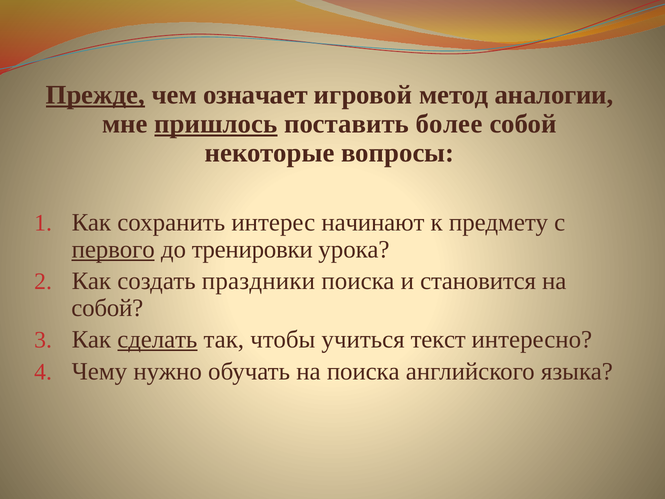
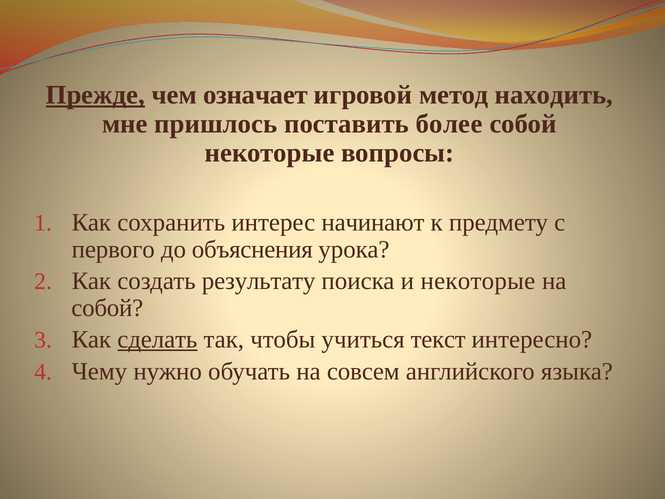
аналогии: аналогии -> находить (554, 95)
пришлось underline: present -> none (216, 124)
первого underline: present -> none (113, 249)
тренировки: тренировки -> объяснения (252, 249)
праздники: праздники -> результату (259, 281)
и cтановится: cтановится -> некоторые (478, 281)
на поиска: поиска -> совсем (363, 371)
